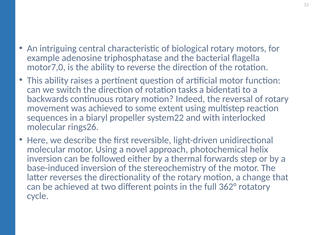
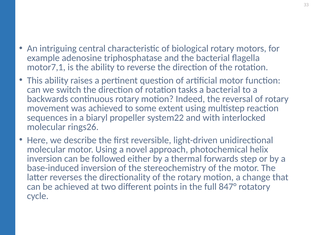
motor7,0: motor7,0 -> motor7,1 (46, 67)
a bidentati: bidentati -> bacterial (223, 90)
362°: 362° -> 847° (228, 186)
